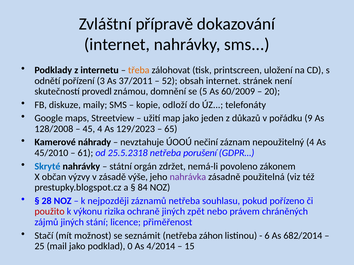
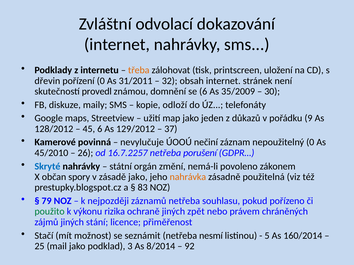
přípravě: přípravě -> odvolací (164, 24)
odnětí: odnětí -> dřevin (47, 81)
pořízení 3: 3 -> 0 (101, 81)
37/2011: 37/2011 -> 31/2011 (136, 81)
52: 52 -> 32 (170, 81)
se 5: 5 -> 6 (203, 92)
60/2009: 60/2009 -> 35/2009 (238, 92)
20: 20 -> 30 (272, 92)
128/2008: 128/2008 -> 128/2012 (54, 129)
45 4: 4 -> 6 (100, 129)
129/2023: 129/2023 -> 129/2012 (136, 129)
65: 65 -> 37 (171, 129)
náhrady: náhrady -> povinná (94, 143)
nevztahuje: nevztahuje -> nevylučuje (142, 143)
nepoužitelný 4: 4 -> 0 (310, 143)
61: 61 -> 26 (85, 153)
25.5.2318: 25.5.2318 -> 16.7.2257 (128, 153)
zdržet: zdržet -> změní (172, 167)
výzvy: výzvy -> spory (79, 177)
zásadě výše: výše -> jako (138, 177)
nahrávka colour: purple -> orange (188, 177)
84: 84 -> 83 (143, 188)
28: 28 -> 79 (47, 201)
použito colour: red -> green (50, 212)
záhon: záhon -> nesmí (211, 236)
6: 6 -> 5 (267, 236)
682/2014: 682/2014 -> 160/2014 (303, 236)
0: 0 -> 3 (130, 247)
4/2014: 4/2014 -> 8/2014 (161, 247)
15: 15 -> 92 (190, 247)
